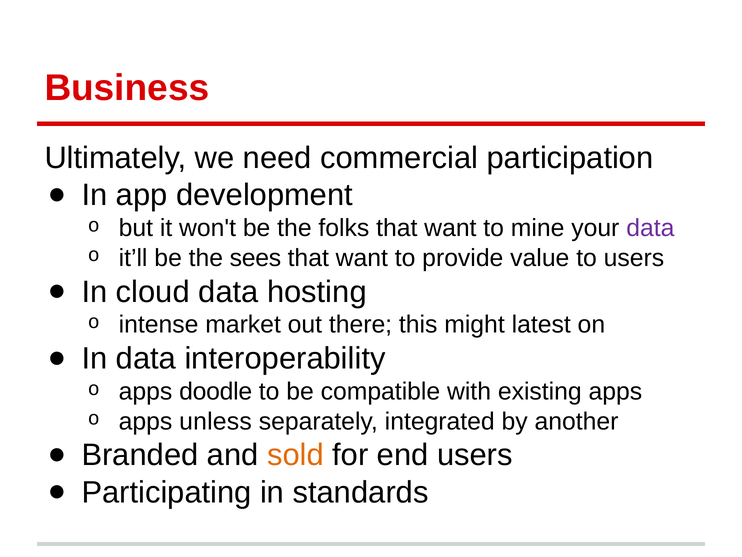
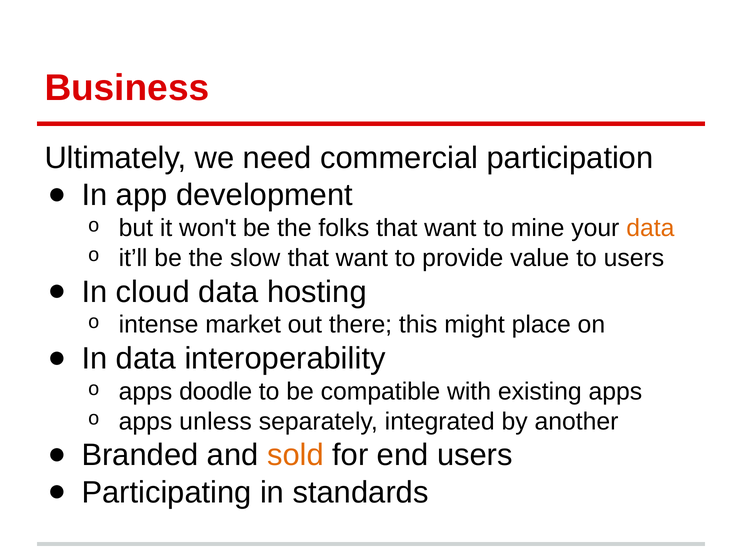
data colour: purple -> orange (650, 228)
sees: sees -> slow (255, 258)
latest: latest -> place (541, 325)
